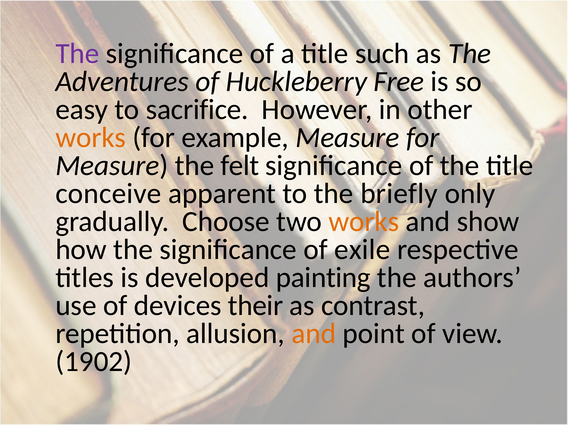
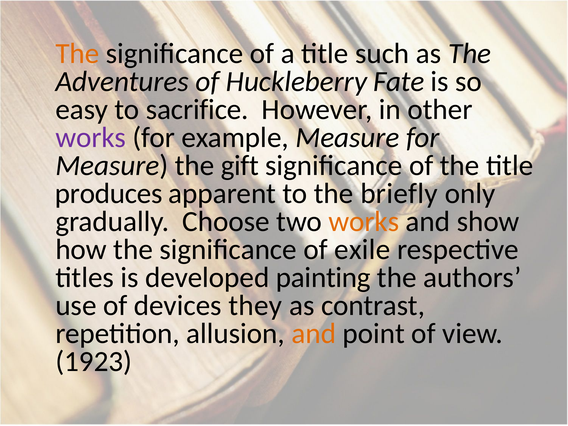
The colour: purple -> orange (77, 53)
Free: Free -> Fate (399, 81)
works colour: orange -> purple (91, 138)
felt: felt -> gift (240, 166)
conceive: conceive -> produces (109, 194)
their: their -> they (255, 306)
1902: 1902 -> 1923 (94, 362)
